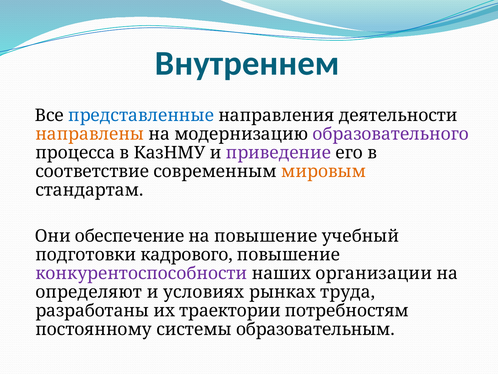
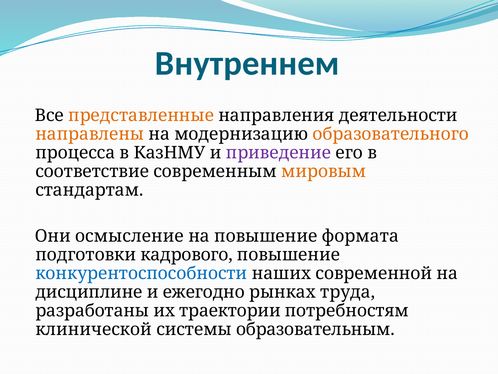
представленные colour: blue -> orange (141, 115)
образовательного colour: purple -> orange (391, 134)
обеспечение: обеспечение -> осмысление (130, 236)
учебный: учебный -> формата (360, 236)
конкурентоспособности colour: purple -> blue (141, 273)
организации: организации -> современной (374, 273)
определяют: определяют -> дисциплине (89, 292)
условиях: условиях -> ежегодно (204, 292)
постоянному: постоянному -> клинической (94, 329)
